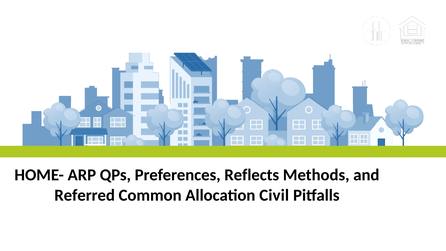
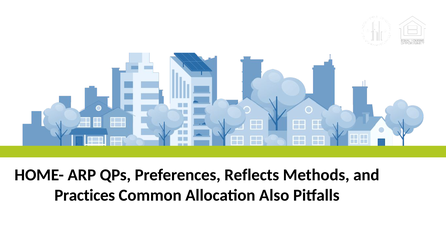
Referred: Referred -> Practices (85, 195)
Civil: Civil -> Also (274, 195)
